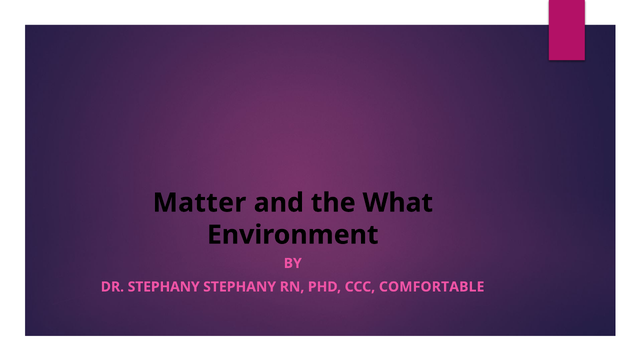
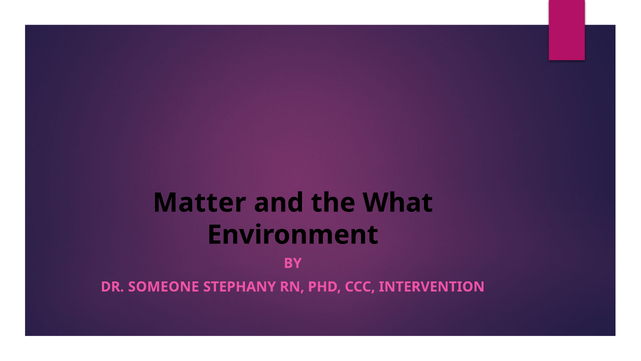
DR STEPHANY: STEPHANY -> SOMEONE (164, 286)
COMFORTABLE: COMFORTABLE -> INTERVENTION (432, 286)
